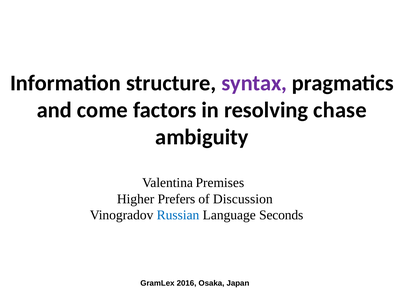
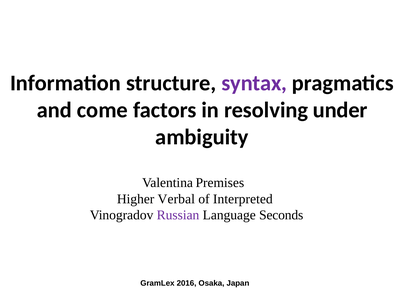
chase: chase -> under (340, 110)
Prefers: Prefers -> Verbal (176, 199)
Discussion: Discussion -> Interpreted (243, 199)
Russian colour: blue -> purple (178, 215)
